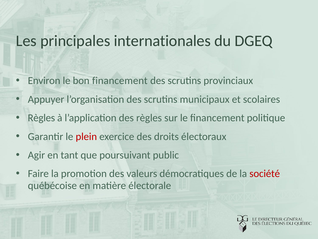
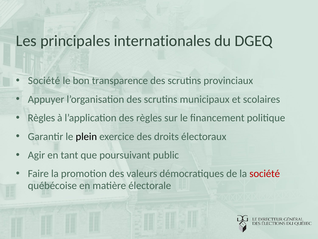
Environ: Environ -> Société (44, 81)
bon financement: financement -> transparence (120, 81)
plein colour: red -> black (86, 136)
